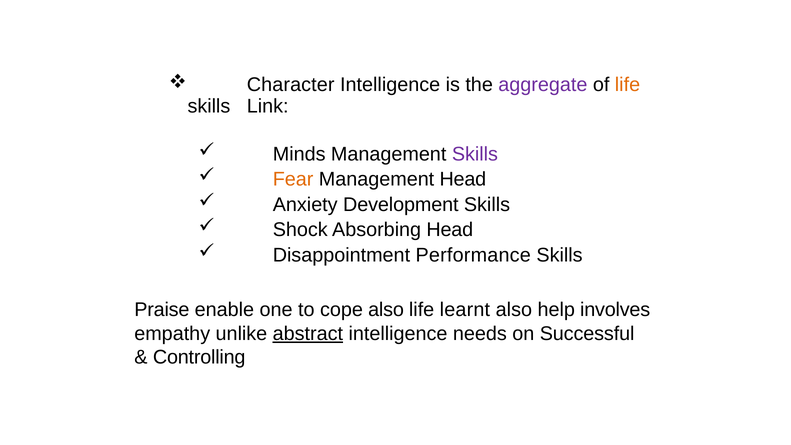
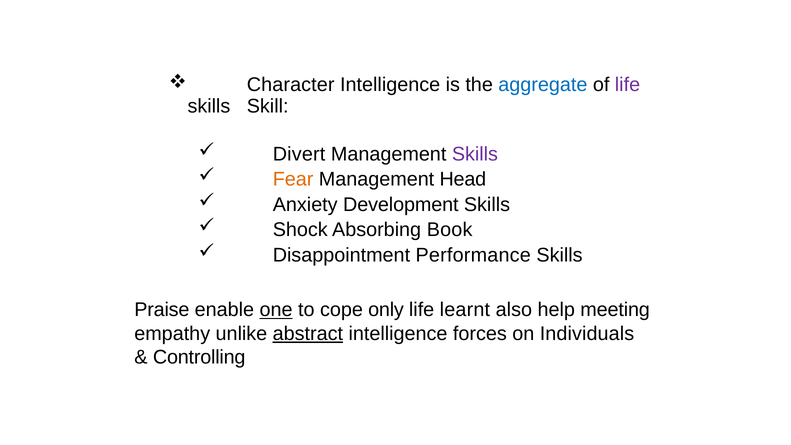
aggregate colour: purple -> blue (543, 85)
life colour: orange -> purple (627, 85)
Link: Link -> Skill (268, 106)
Minds: Minds -> Divert (299, 154)
Absorbing Head: Head -> Book (450, 230)
one underline: none -> present (276, 310)
cope also: also -> only (386, 310)
involves: involves -> meeting (615, 310)
needs: needs -> forces (480, 334)
Successful: Successful -> Individuals (587, 334)
